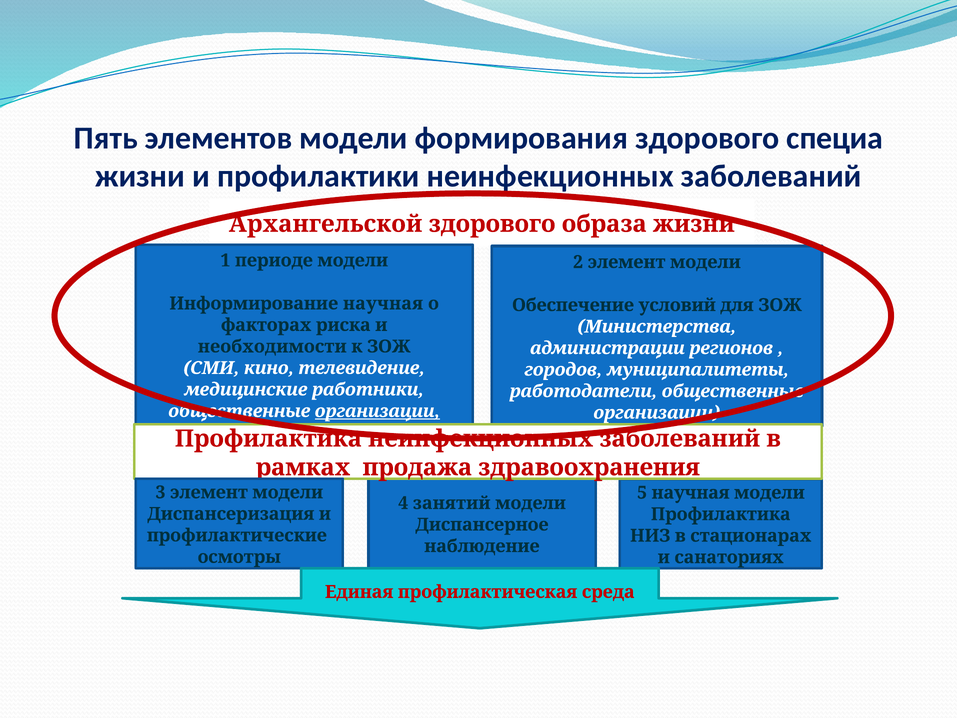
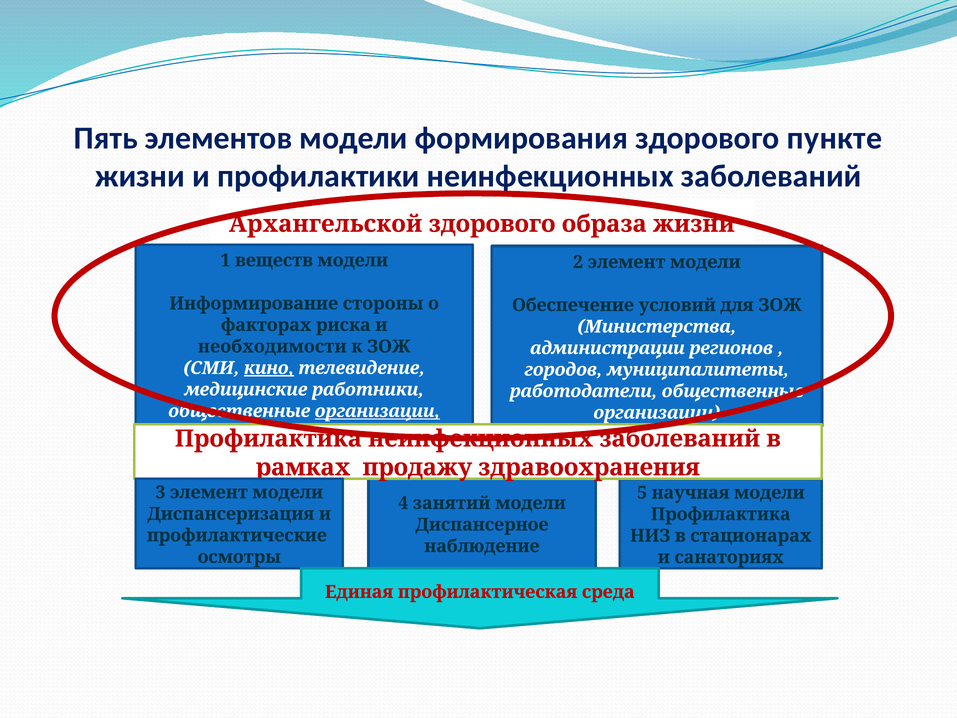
специа: специа -> пункте (834, 138)
периоде: периоде -> веществ (274, 260)
Информирование научная: научная -> стороны (383, 303)
кино underline: none -> present (269, 368)
продажа: продажа -> продажу (417, 467)
